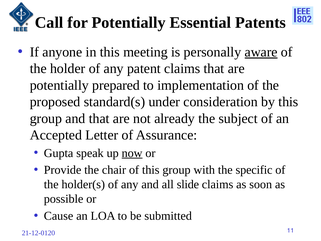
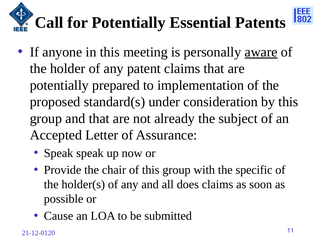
Gupta: Gupta -> Speak (59, 153)
now underline: present -> none (132, 153)
slide: slide -> does (188, 184)
